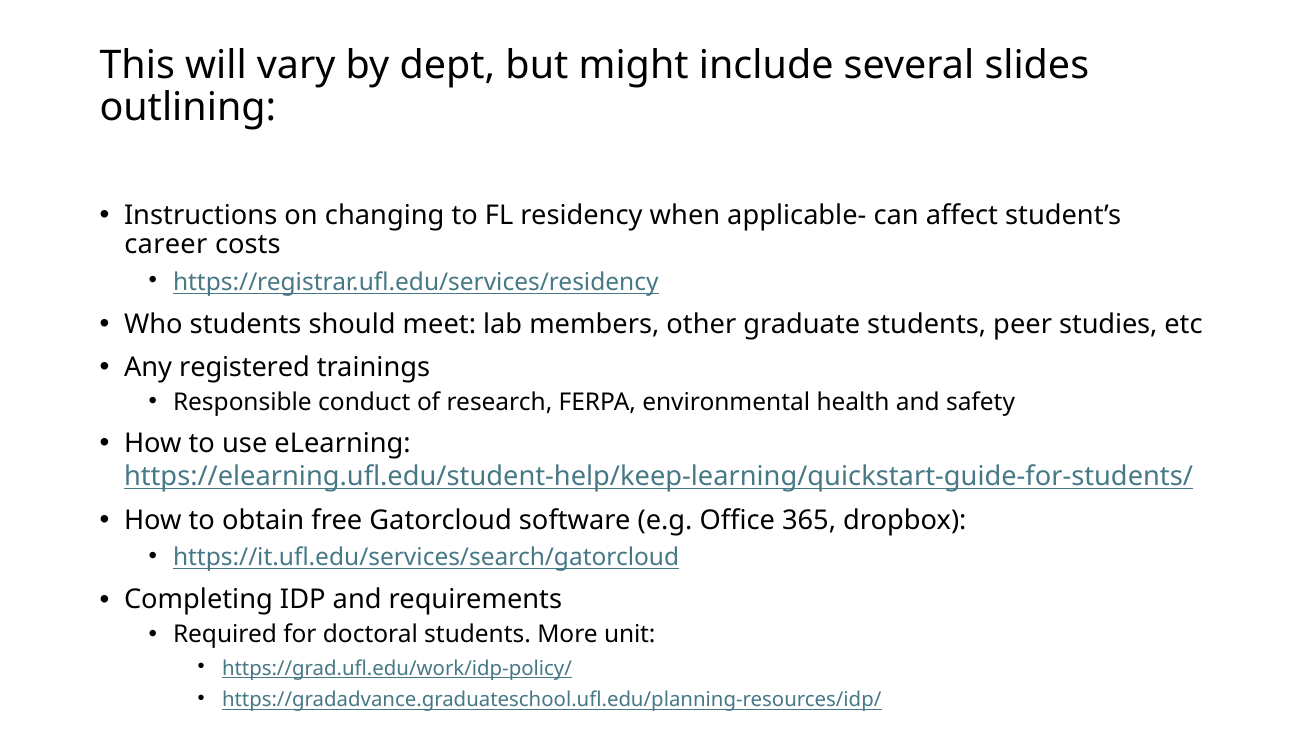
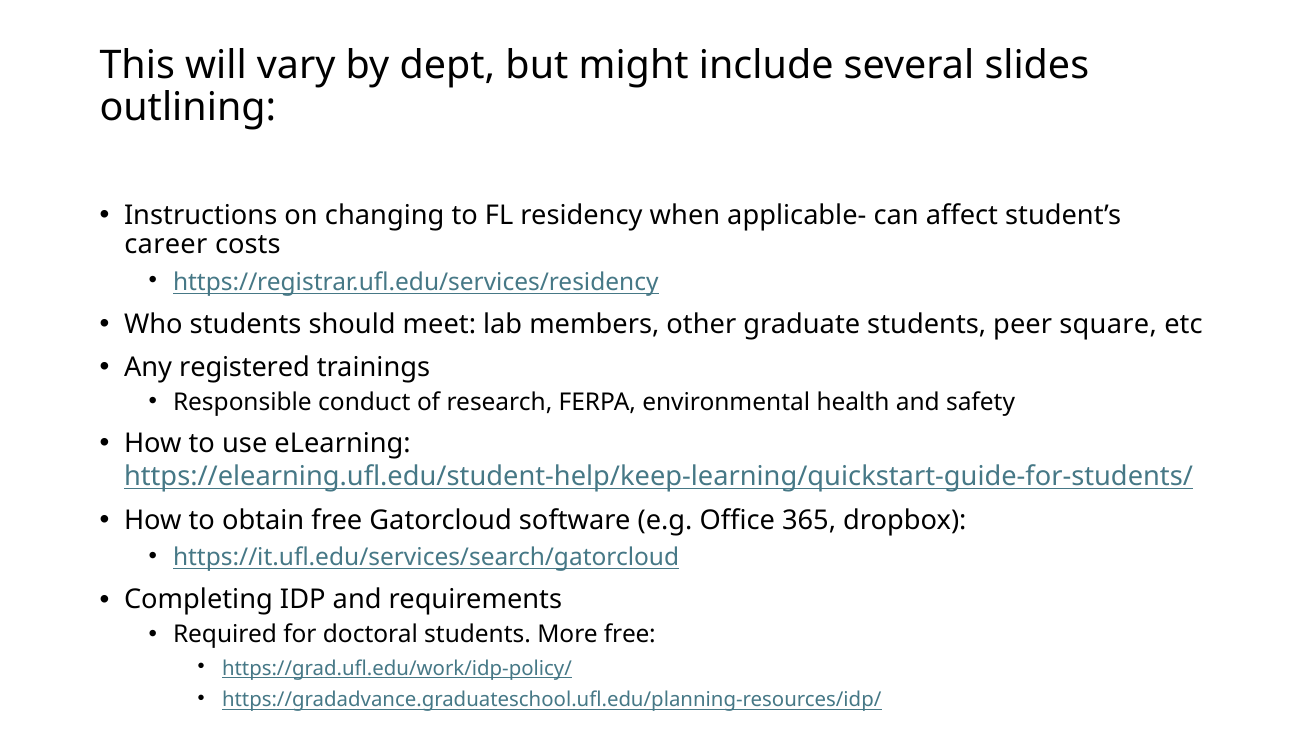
studies: studies -> square (1108, 324)
More unit: unit -> free (630, 634)
